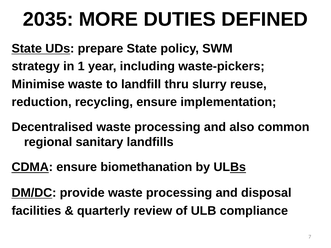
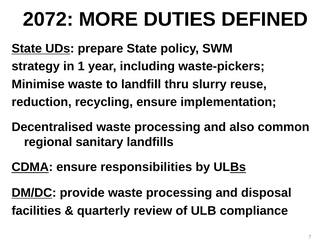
2035: 2035 -> 2072 (48, 19)
biomethanation: biomethanation -> responsibilities (146, 167)
